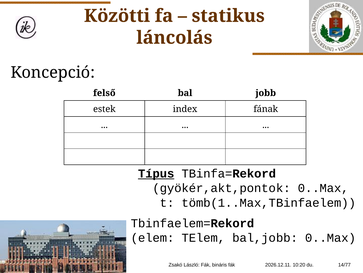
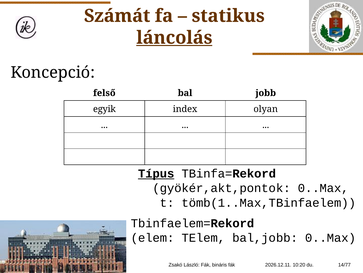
Közötti: Közötti -> Számát (117, 16)
láncolás underline: none -> present (174, 38)
estek: estek -> egyik (104, 109)
fának: fának -> olyan (266, 109)
